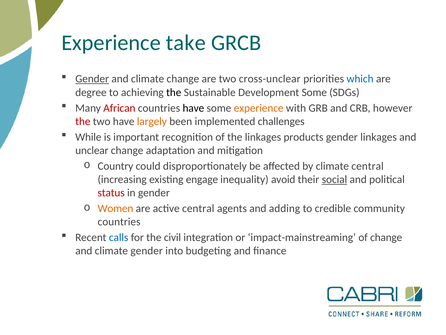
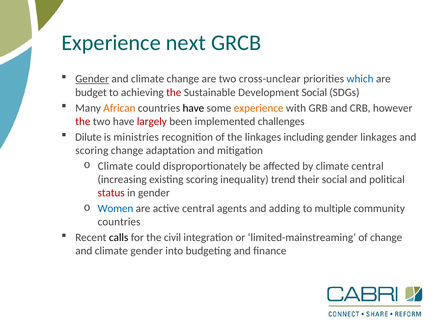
take: take -> next (186, 43)
degree: degree -> budget (91, 92)
the colour: black -> red (174, 92)
Development Some: Some -> Social (314, 92)
African colour: red -> orange (119, 108)
largely colour: orange -> red (152, 121)
While: While -> Dilute (88, 137)
important: important -> ministries (136, 137)
products: products -> including (304, 137)
unclear: unclear -> scoring (92, 150)
Country: Country -> Climate (115, 166)
existing engage: engage -> scoring (202, 179)
avoid: avoid -> trend (283, 179)
social underline: present -> none (334, 179)
Women colour: orange -> blue (115, 208)
credible: credible -> multiple (333, 208)
calls colour: blue -> black (119, 237)
impact-mainstreaming: impact-mainstreaming -> limited-mainstreaming (302, 237)
